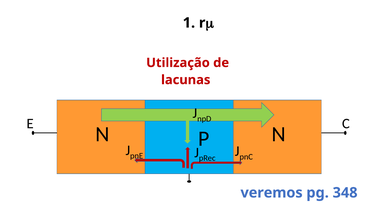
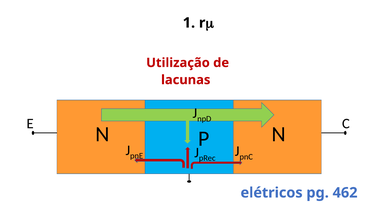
veremos: veremos -> elétricos (272, 193)
348: 348 -> 462 (345, 193)
